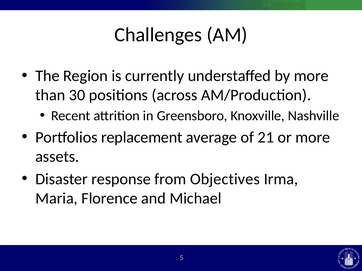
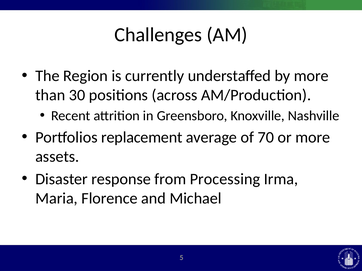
21: 21 -> 70 (266, 138)
Objectives: Objectives -> Processing (225, 179)
